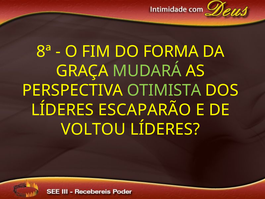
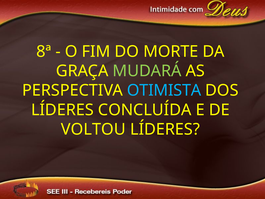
FORMA: FORMA -> MORTE (171, 51)
OTIMISTA colour: light green -> light blue (164, 90)
ESCAPARÃO: ESCAPARÃO -> CONCLUÍDA (145, 110)
